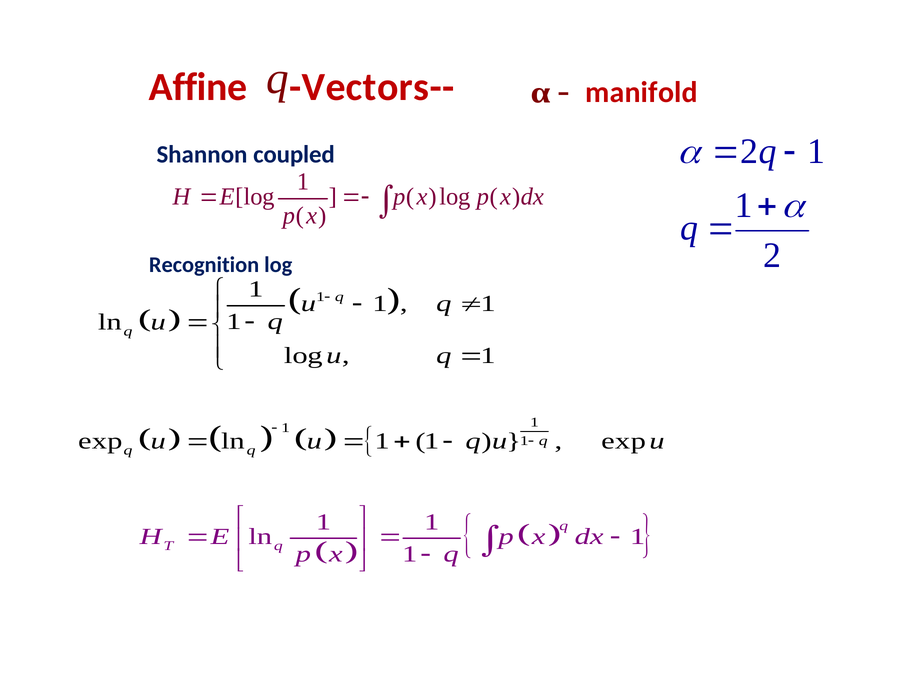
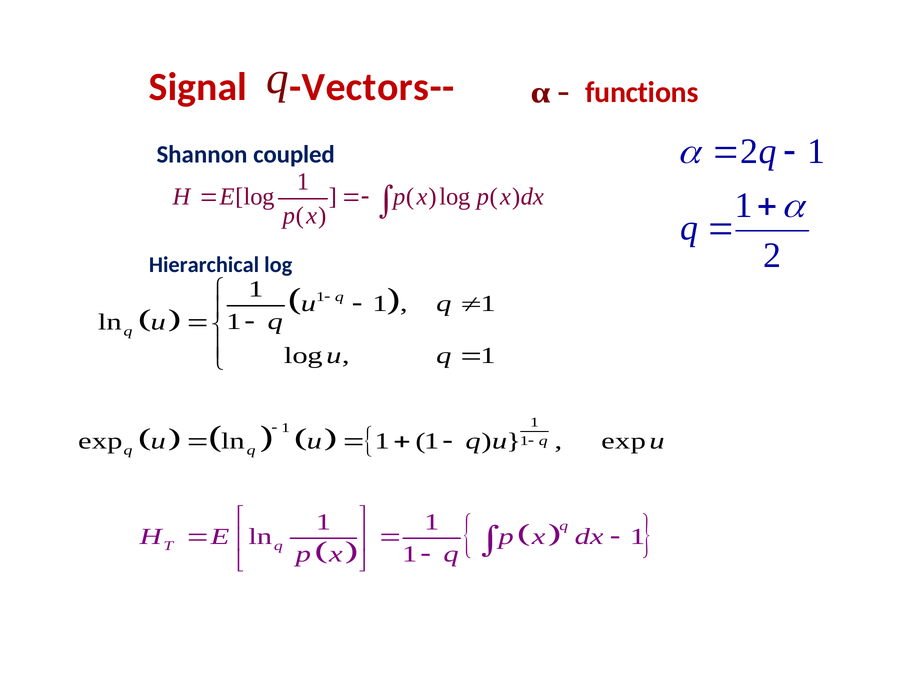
Affine: Affine -> Signal (198, 87)
manifold: manifold -> functions (642, 92)
Recognition: Recognition -> Hierarchical (204, 265)
